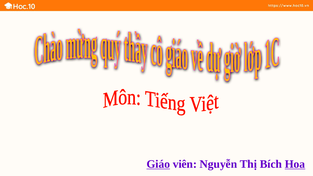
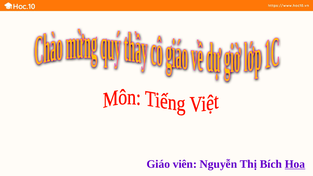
Giáo underline: present -> none (158, 164)
